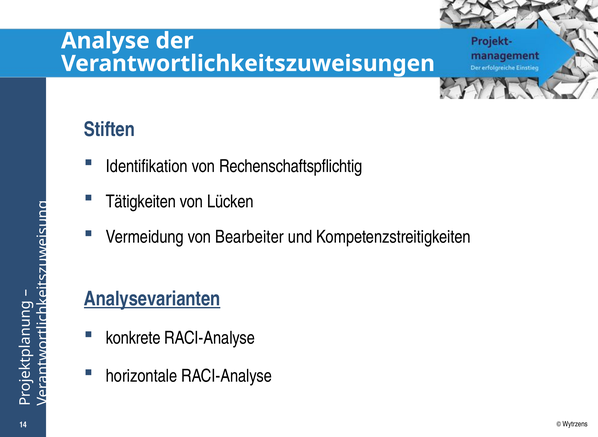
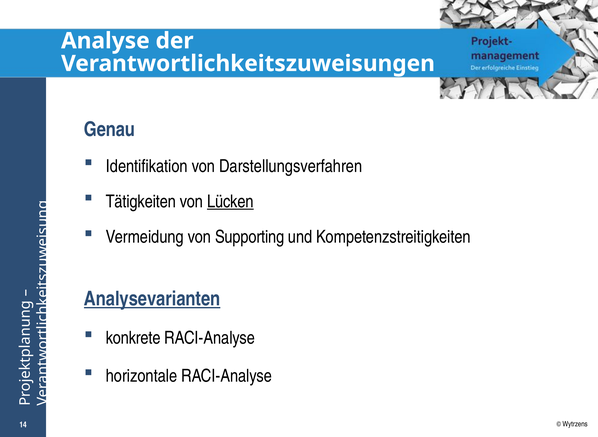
Stiften: Stiften -> Genau (109, 129)
Rechenschaftspflichtig: Rechenschaftspflichtig -> Darstellungsverfahren (291, 166)
Lücken underline: none -> present (230, 202)
Bearbeiter: Bearbeiter -> Supporting (250, 237)
